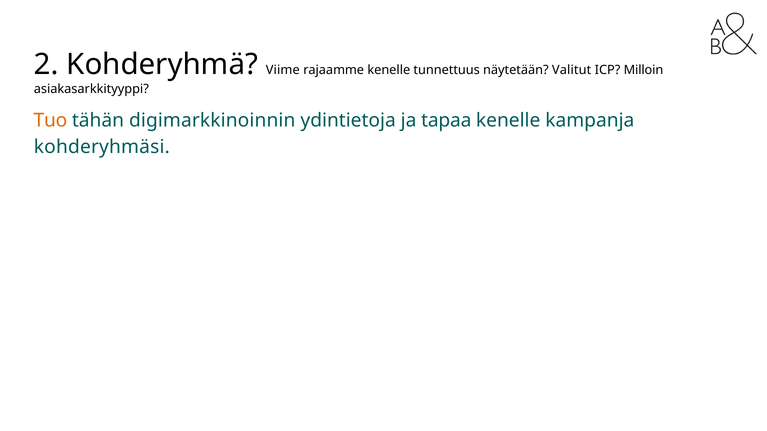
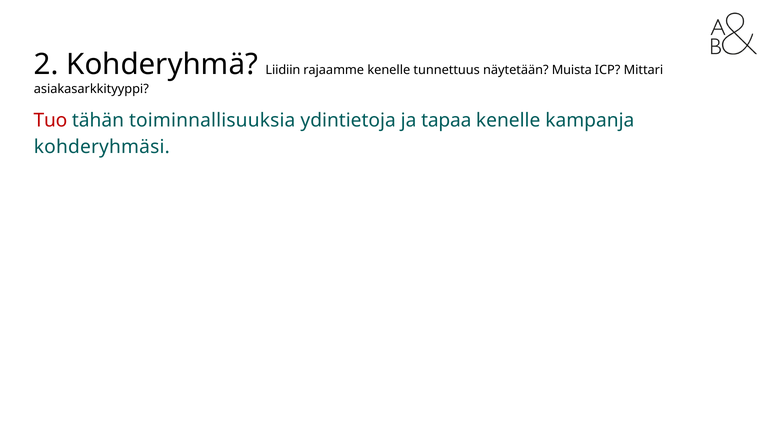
Viime: Viime -> Liidiin (283, 70)
Valitut: Valitut -> Muista (572, 70)
Milloin: Milloin -> Mittari (643, 70)
Tuo colour: orange -> red (50, 121)
digimarkkinoinnin: digimarkkinoinnin -> toiminnallisuuksia (212, 121)
